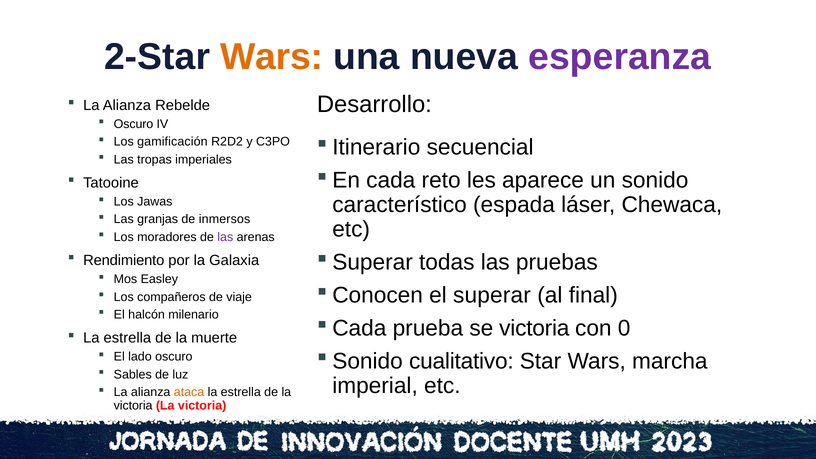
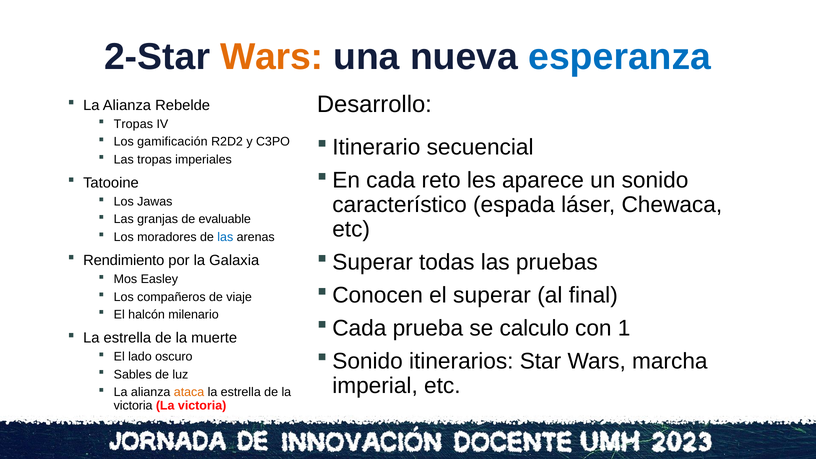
esperanza colour: purple -> blue (620, 57)
Oscuro: Oscuro -> Tropas (133, 124)
inmersos: inmersos -> evaluable (225, 219)
las colour: purple -> blue (225, 237)
se victoria: victoria -> calculo (534, 328)
0: 0 -> 1 (624, 328)
cualitativo: cualitativo -> itinerarios (461, 361)
